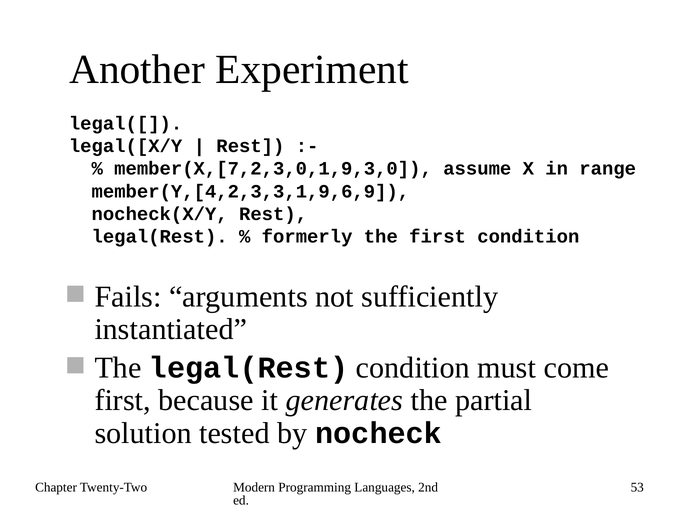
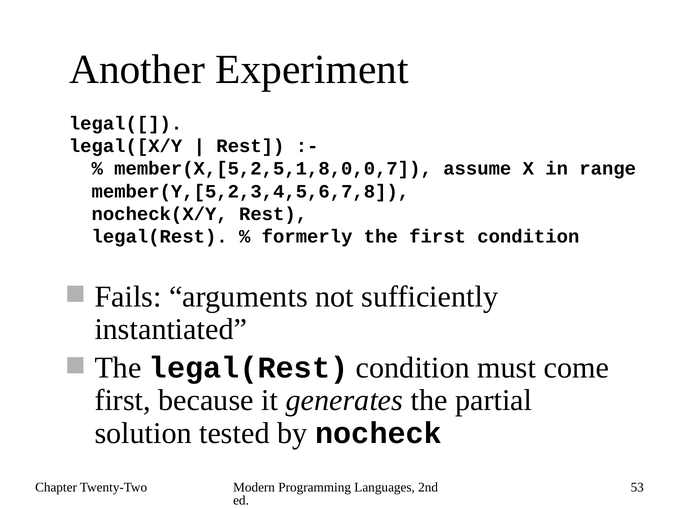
member(X,[7,2,3,0,1,9,3,0: member(X,[7,2,3,0,1,9,3,0 -> member(X,[5,2,5,1,8,0,0,7 (273, 169)
member(Y,[4,2,3,3,1,9,6,9: member(Y,[4,2,3,3,1,9,6,9 -> member(Y,[5,2,3,4,5,6,7,8 (250, 191)
